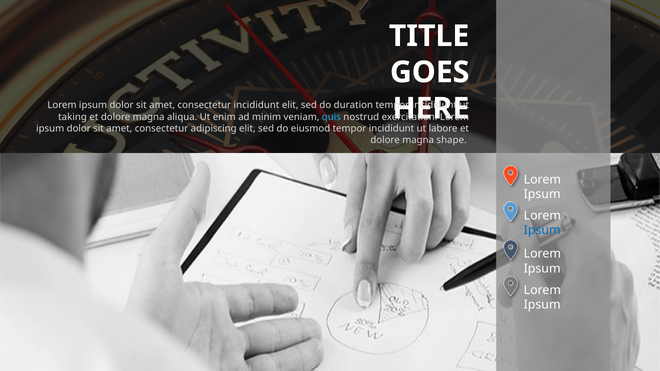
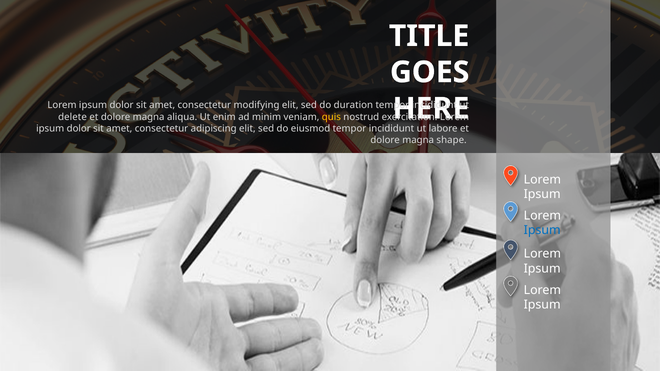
consectetur incididunt: incididunt -> modifying (257, 105)
taking: taking -> delete (73, 117)
quis colour: light blue -> yellow (331, 117)
